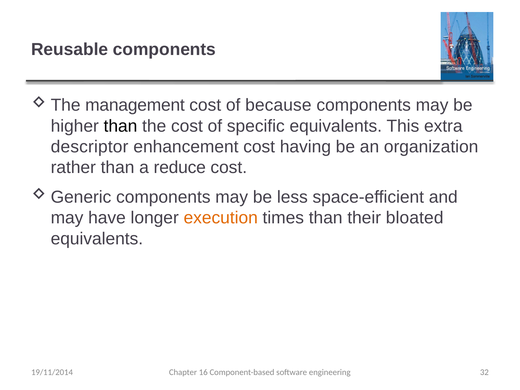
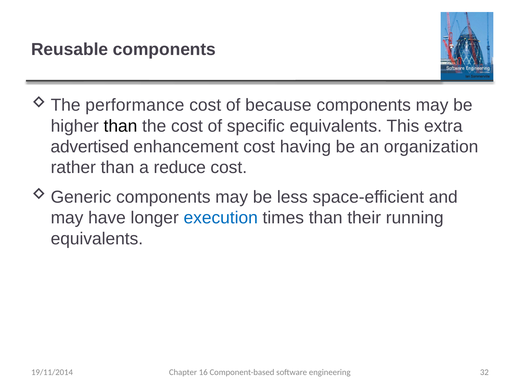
management: management -> performance (135, 105)
descriptor: descriptor -> advertised (90, 147)
execution colour: orange -> blue (221, 218)
bloated: bloated -> running (415, 218)
